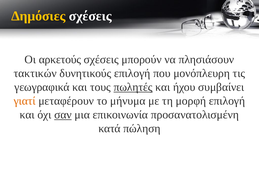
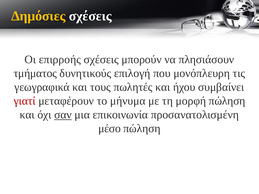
αρκετούς: αρκετούς -> επιρροής (60, 60)
τακτικών: τακτικών -> τμήματος (35, 73)
πωλητές underline: present -> none (133, 87)
γιατί colour: orange -> red (25, 101)
μορφή επιλογή: επιλογή -> πώληση (227, 101)
κατά: κατά -> μέσο (110, 129)
